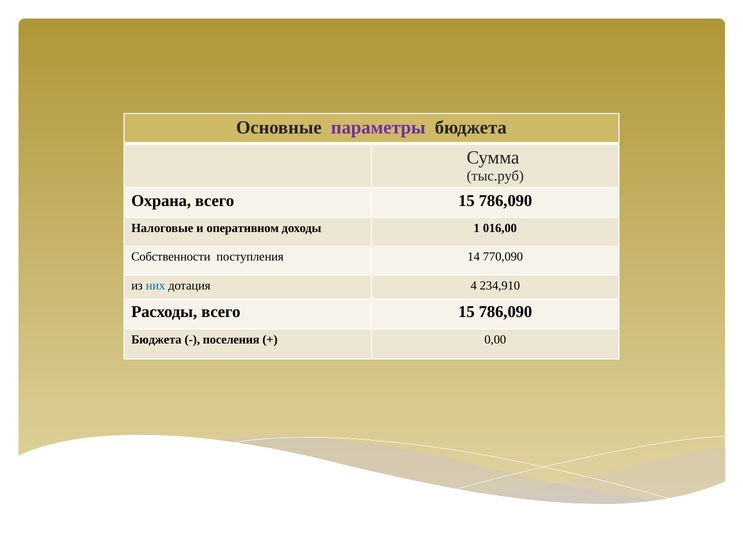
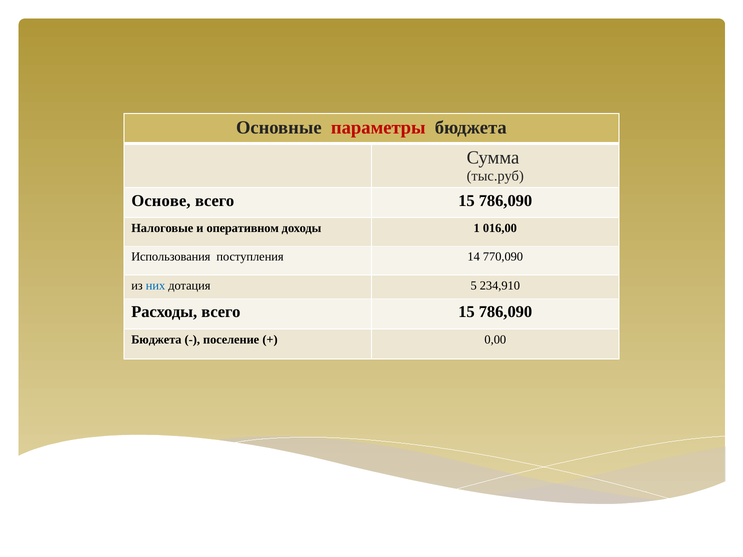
параметры colour: purple -> red (378, 128)
Охрана: Охрана -> Основе (161, 201)
Собственности: Собственности -> Использования (171, 257)
4: 4 -> 5 (474, 286)
поселения: поселения -> поселение (231, 340)
